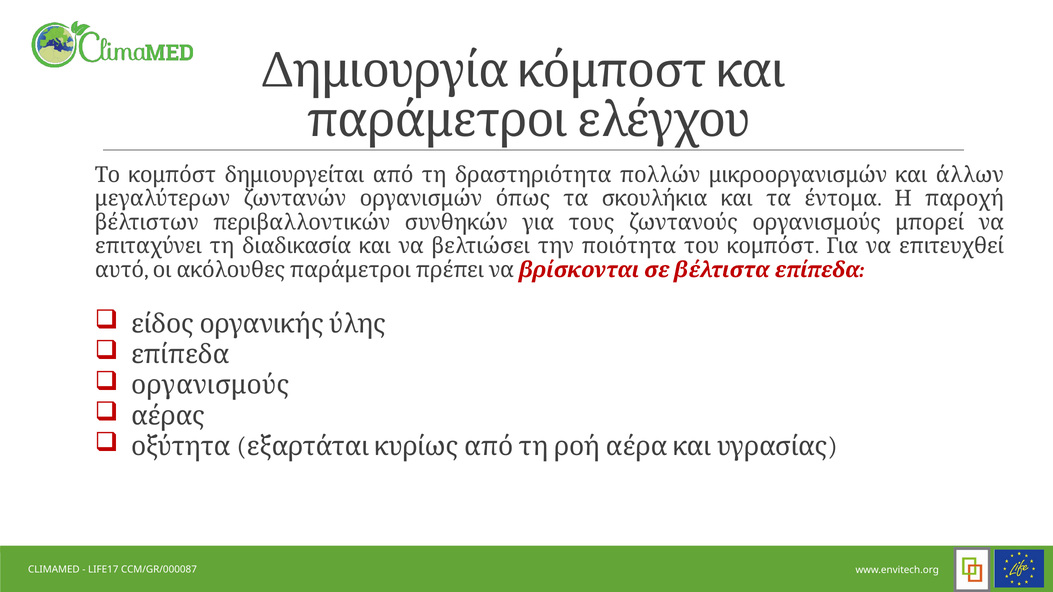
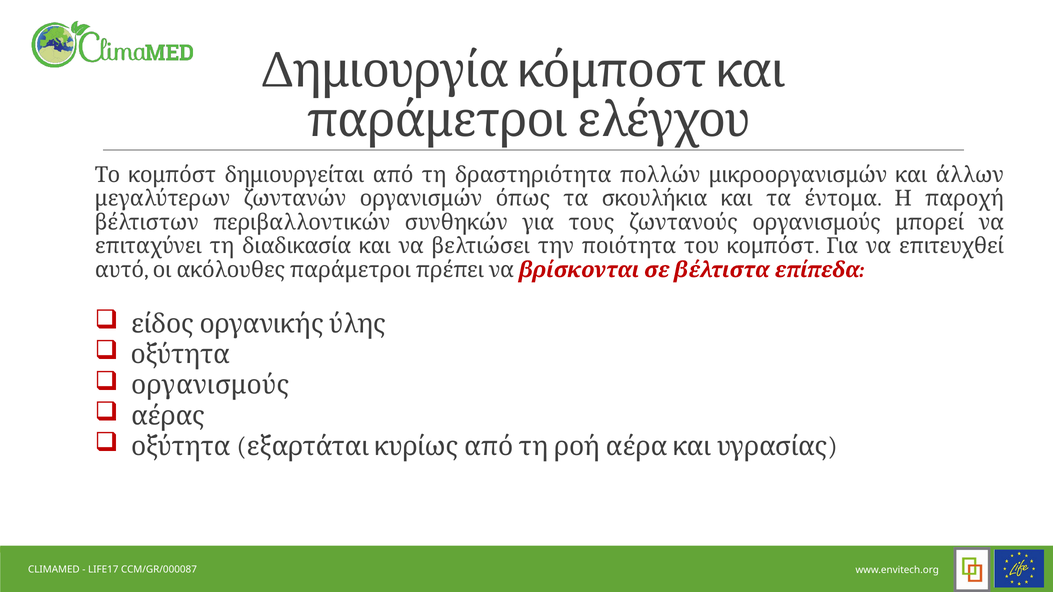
επίπεδα: επίπεδα -> οξύτητα (180, 355)
